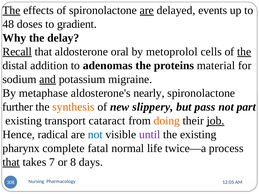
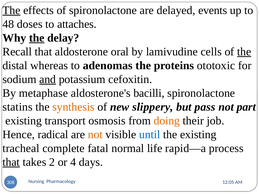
are underline: present -> none (147, 10)
gradient: gradient -> attaches (77, 24)
the underline: none -> present (37, 38)
Recall underline: present -> none (17, 52)
metoprolol: metoprolol -> lamivudine (172, 52)
addition: addition -> whereas (49, 66)
material: material -> ototoxic (216, 66)
migraine: migraine -> cefoxitin (130, 79)
nearly: nearly -> bacilli (149, 93)
further: further -> statins (18, 107)
cataract: cataract -> osmosis (107, 121)
job underline: present -> none (216, 121)
not colour: blue -> orange (95, 135)
until colour: purple -> blue (150, 135)
pharynx: pharynx -> tracheal (21, 148)
twice—a: twice—a -> rapid—a (186, 148)
7: 7 -> 2 (52, 162)
8: 8 -> 4 (73, 162)
